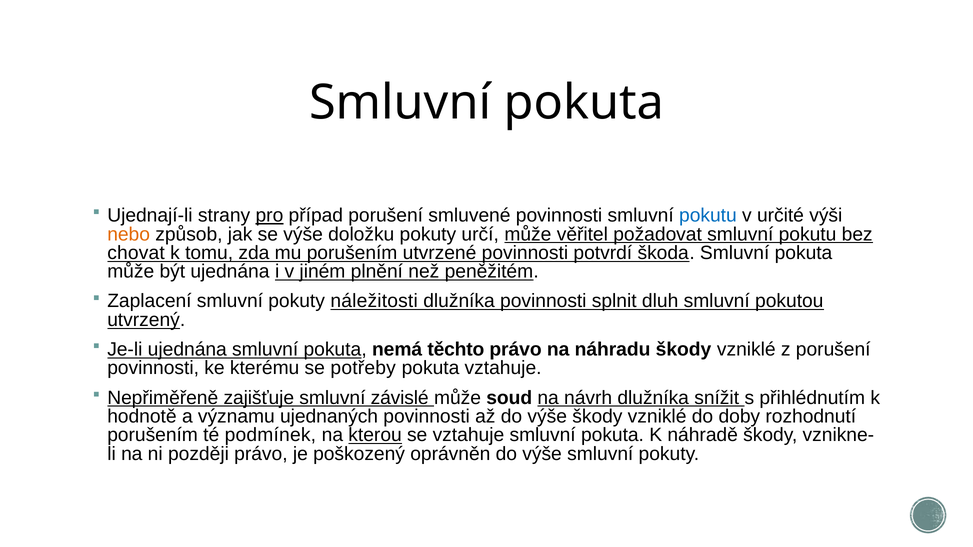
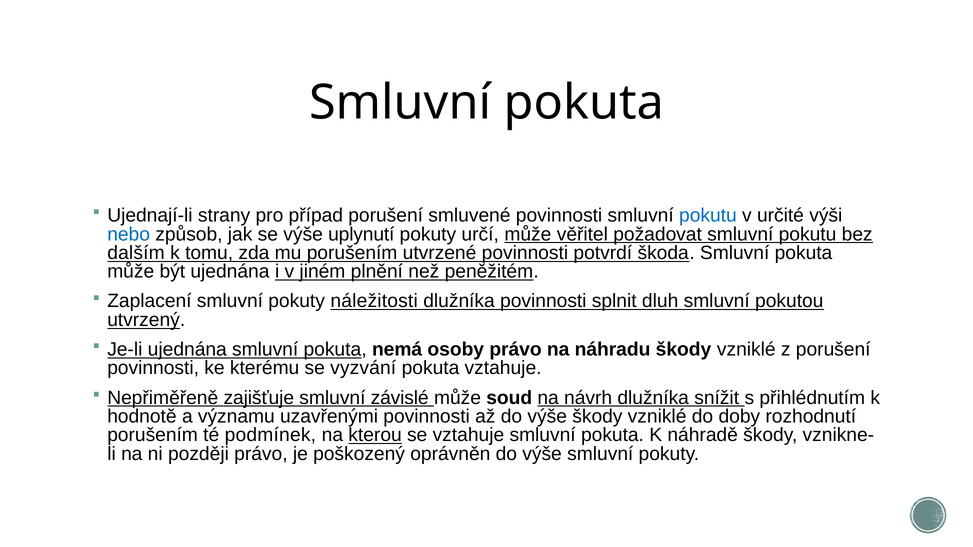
pro underline: present -> none (269, 216)
nebo colour: orange -> blue (129, 234)
doložku: doložku -> uplynutí (361, 234)
chovat: chovat -> dalším (136, 253)
těchto: těchto -> osoby (456, 350)
potřeby: potřeby -> vyzvání (363, 368)
ujednaných: ujednaných -> uzavřenými (329, 417)
